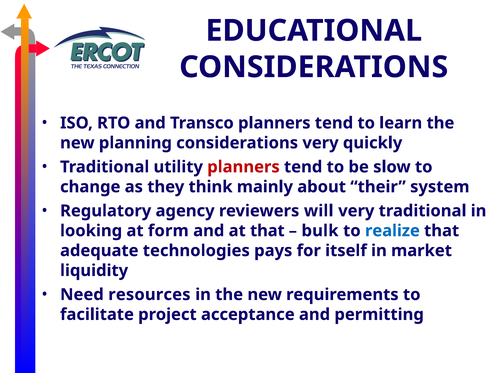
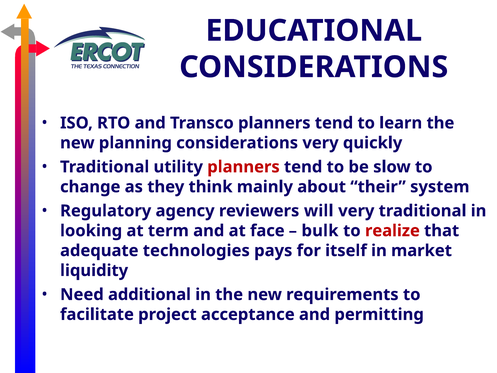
form: form -> term (168, 231)
at that: that -> face (267, 231)
realize colour: blue -> red (392, 231)
resources: resources -> additional (150, 294)
